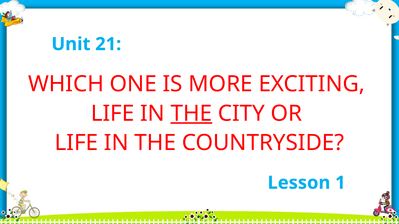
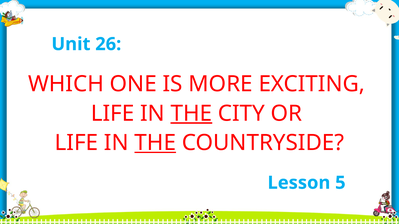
21: 21 -> 26 (108, 44)
THE underline: none -> present (155, 143)
1: 1 -> 5 (340, 183)
